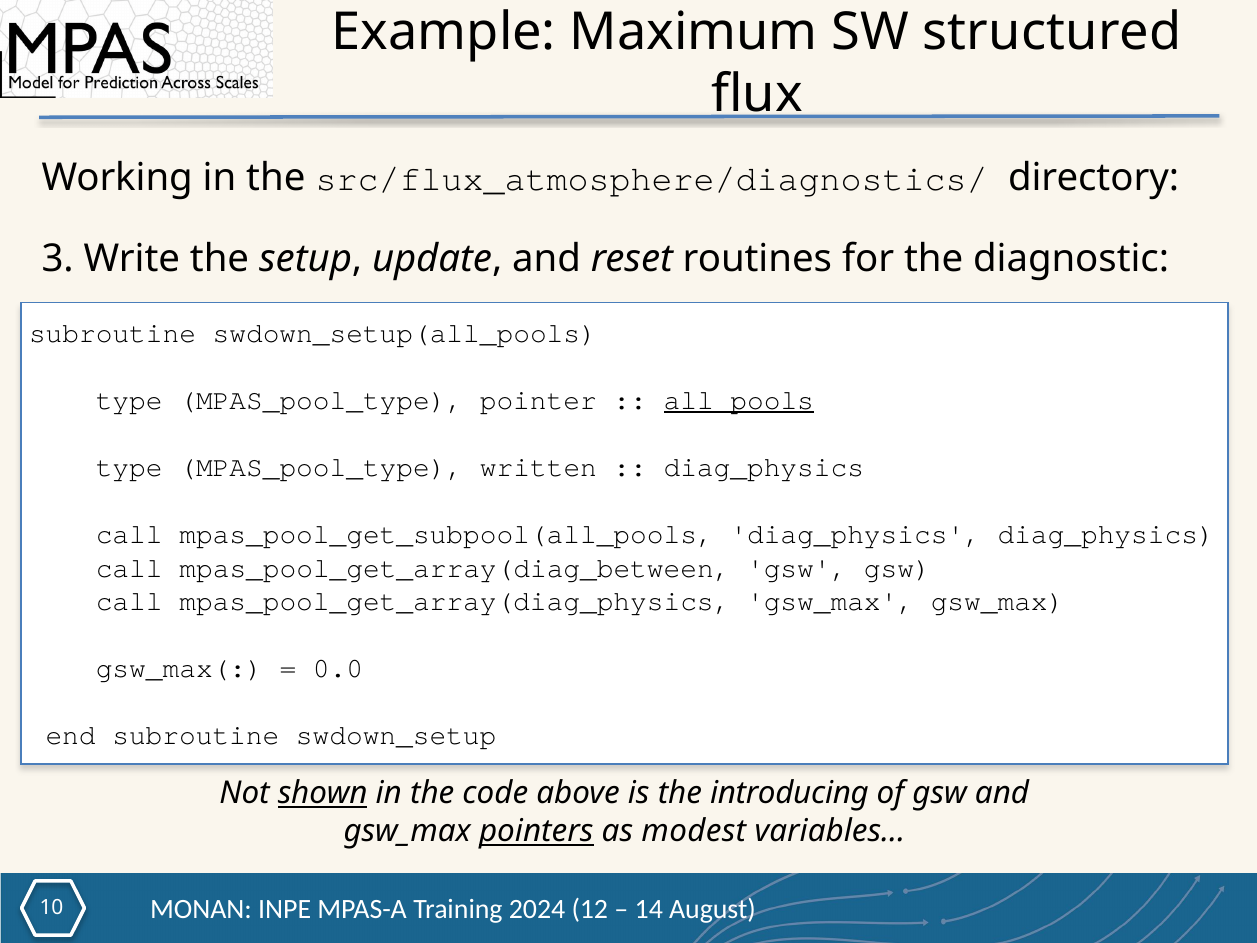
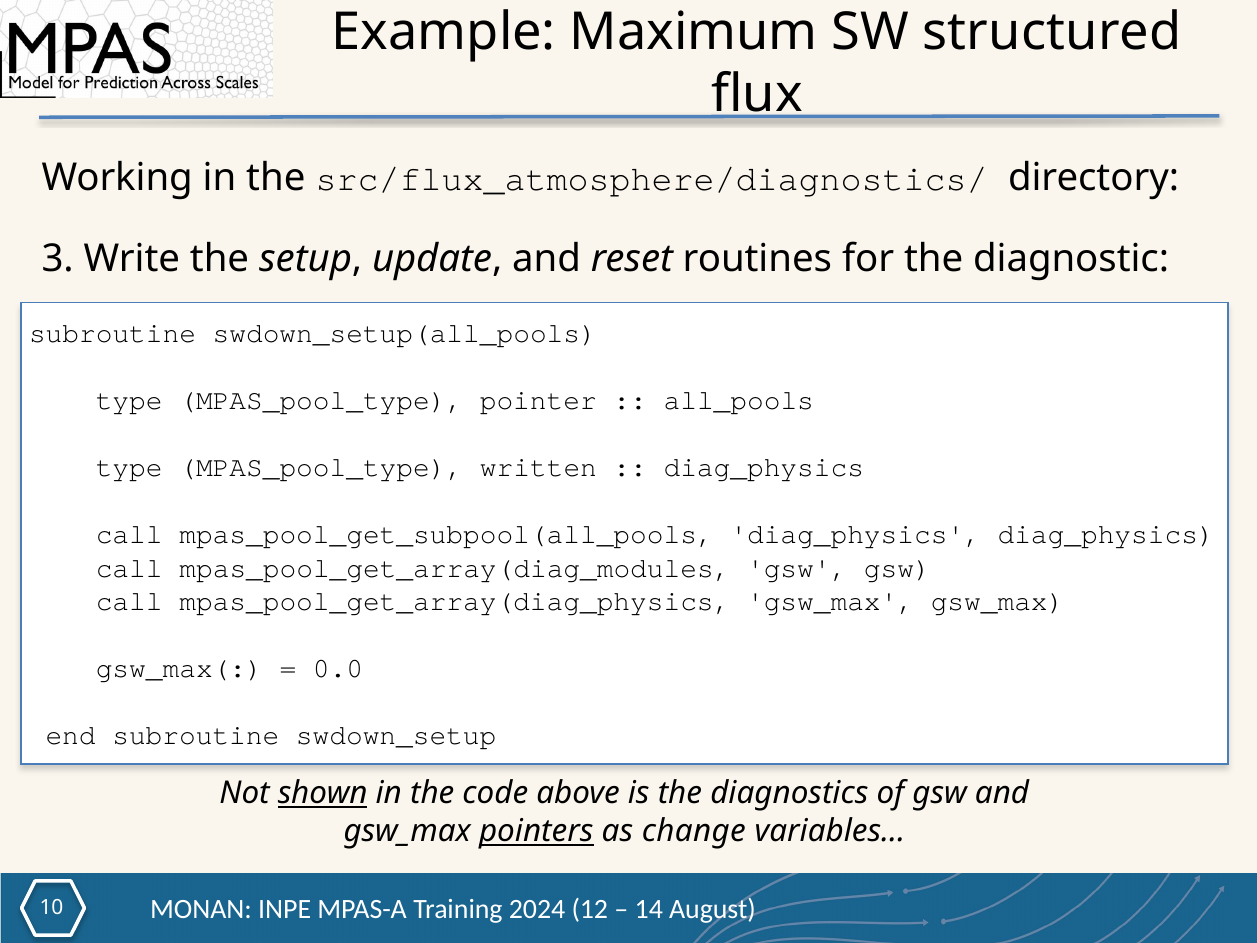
all_pools underline: present -> none (739, 400)
mpas_pool_get_array(diag_between: mpas_pool_get_array(diag_between -> mpas_pool_get_array(diag_modules (455, 568)
introducing: introducing -> diagnostics (789, 793)
modest: modest -> change (694, 831)
